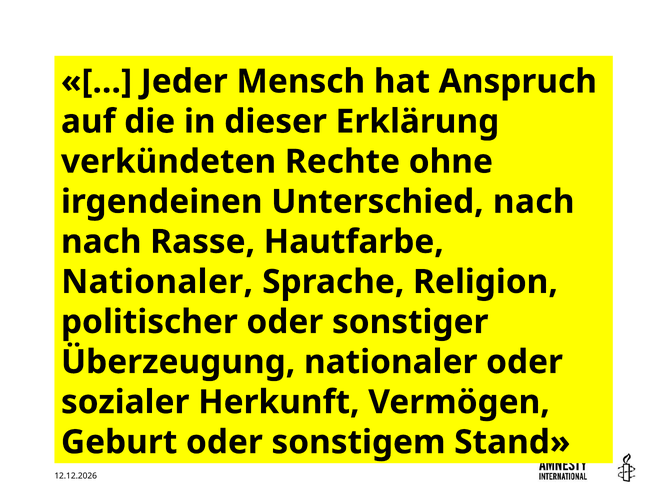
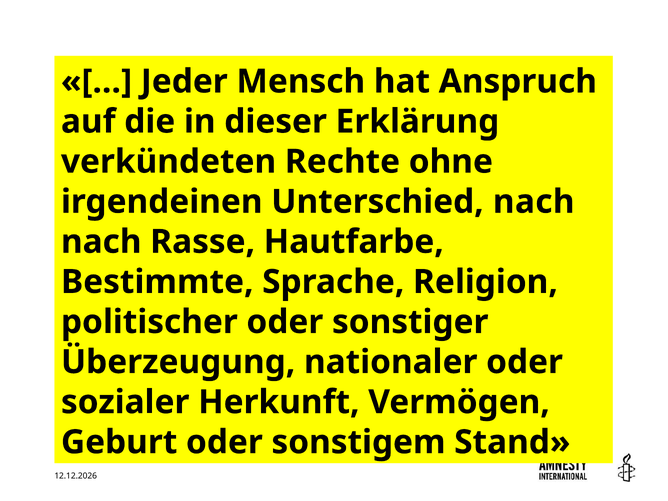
Nationaler: Nationaler -> Bestimmte (157, 282)
